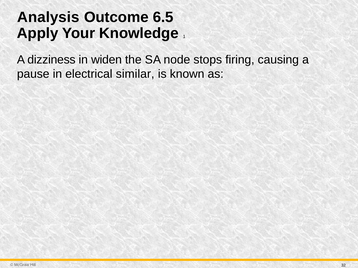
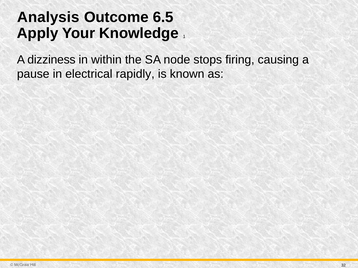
widen: widen -> within (106, 60)
similar: similar -> rapidly (135, 74)
